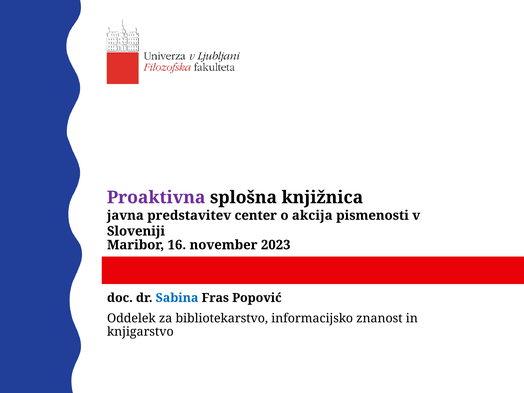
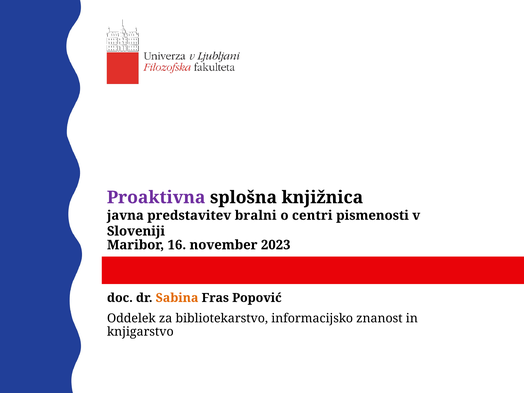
center: center -> bralni (256, 215)
akcija: akcija -> centri (312, 215)
Sabina colour: blue -> orange (177, 298)
